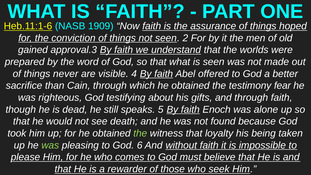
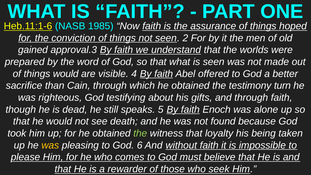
1909: 1909 -> 1985 (101, 26)
things never: never -> would (66, 74)
fear: fear -> turn (282, 86)
was colour: light green -> yellow (50, 145)
